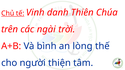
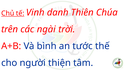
lòng: lòng -> tước (83, 46)
